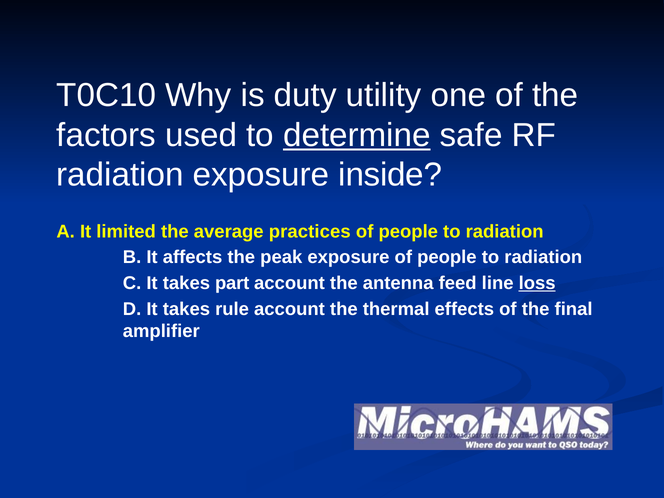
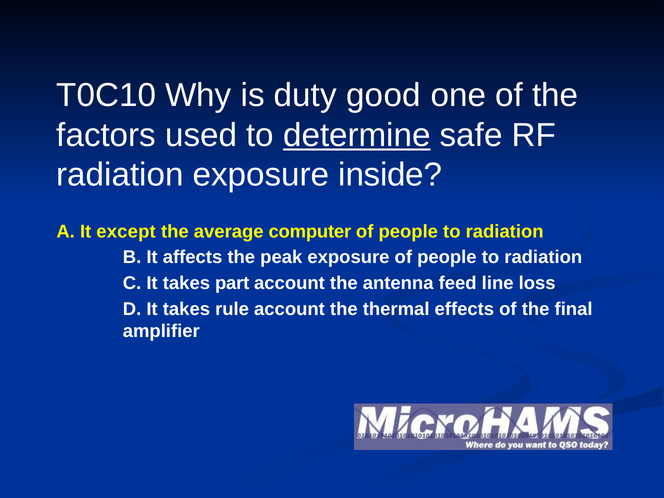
utility: utility -> good (383, 95)
limited: limited -> except (126, 231)
practices: practices -> computer (310, 231)
loss underline: present -> none (537, 283)
